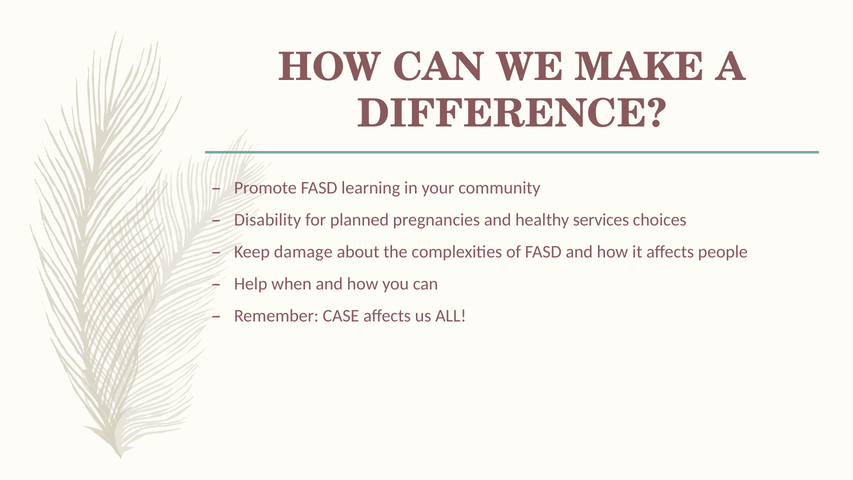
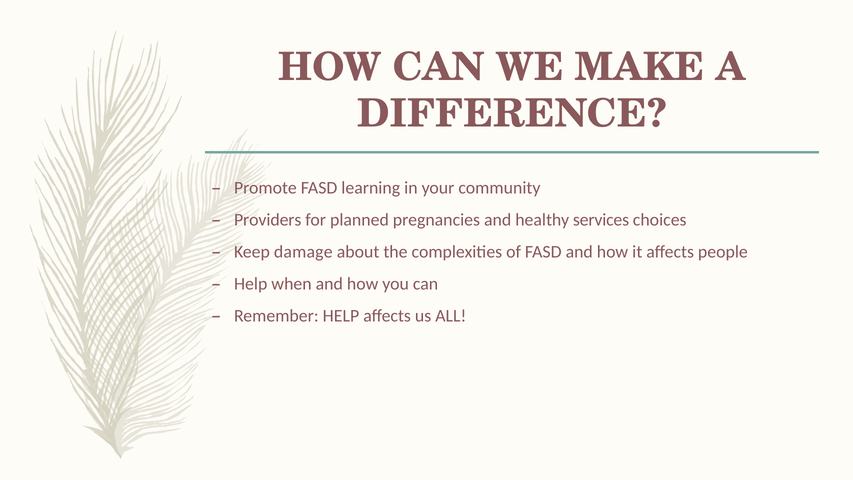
Disability: Disability -> Providers (268, 220)
Remember CASE: CASE -> HELP (341, 316)
